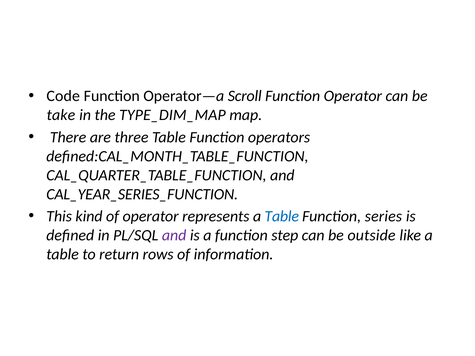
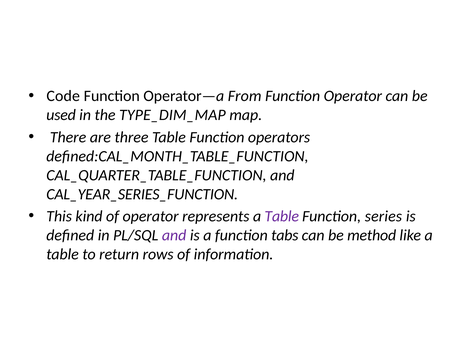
Scroll: Scroll -> From (245, 96)
take: take -> used (61, 115)
Table colour: blue -> purple (282, 216)
step: step -> tabs (285, 235)
outside: outside -> method (372, 235)
